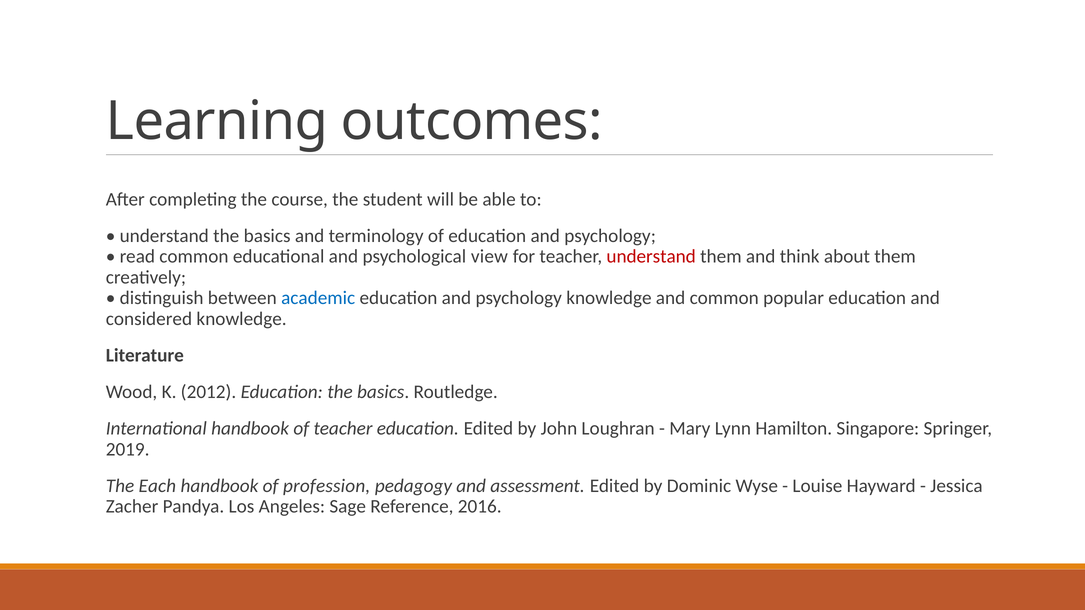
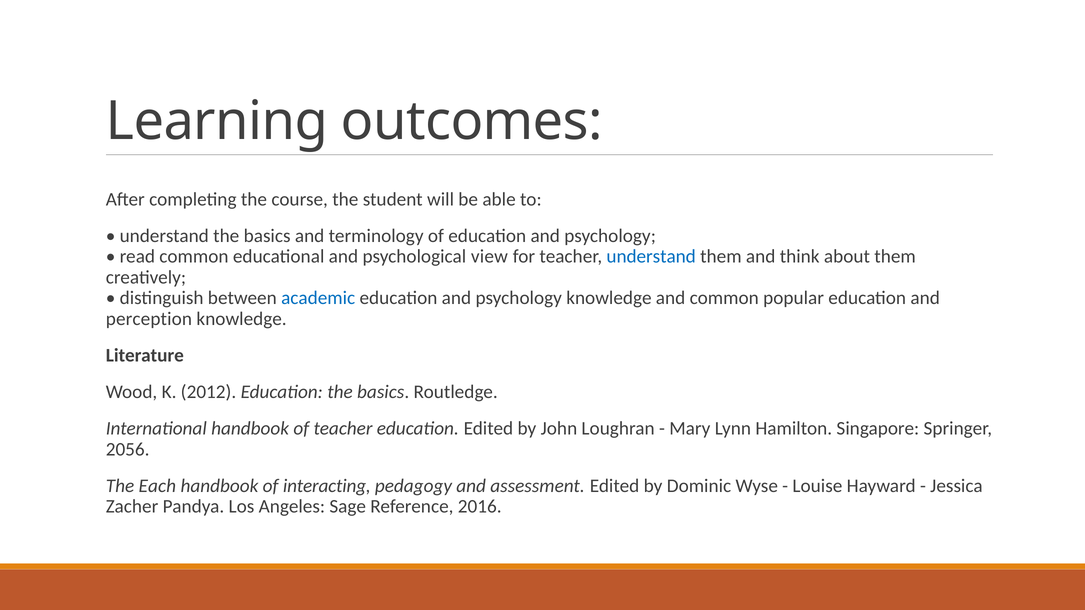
understand colour: red -> blue (651, 257)
considered: considered -> perception (149, 319)
2019: 2019 -> 2056 (128, 449)
profession: profession -> interacting (327, 486)
